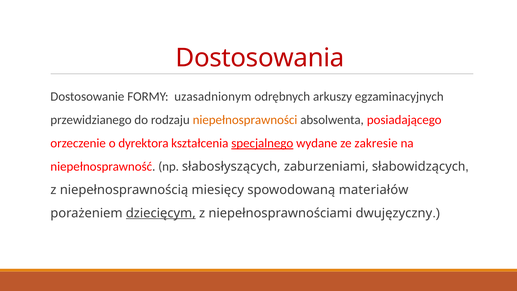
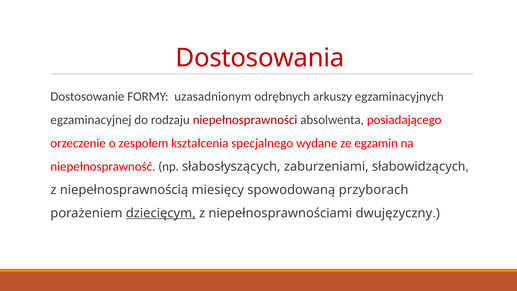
przewidzianego: przewidzianego -> egzaminacyjnej (91, 120)
niepełnosprawności colour: orange -> red (245, 120)
dyrektora: dyrektora -> zespołem (143, 143)
specjalnego underline: present -> none (262, 143)
zakresie: zakresie -> egzamin (376, 143)
materiałów: materiałów -> przyborach (374, 190)
